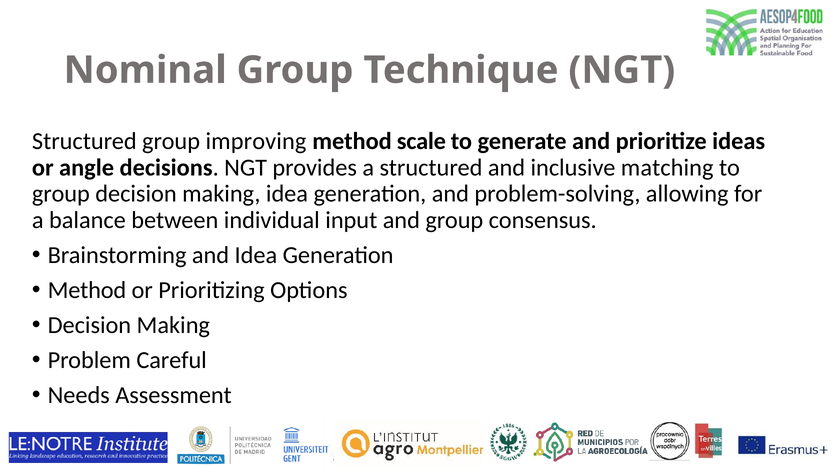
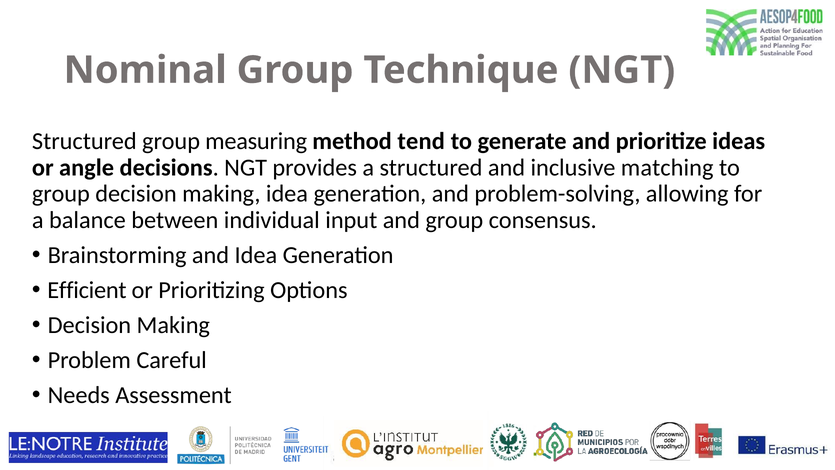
improving: improving -> measuring (256, 141)
scale: scale -> tend (421, 141)
Method: Method -> Efficient (87, 290)
